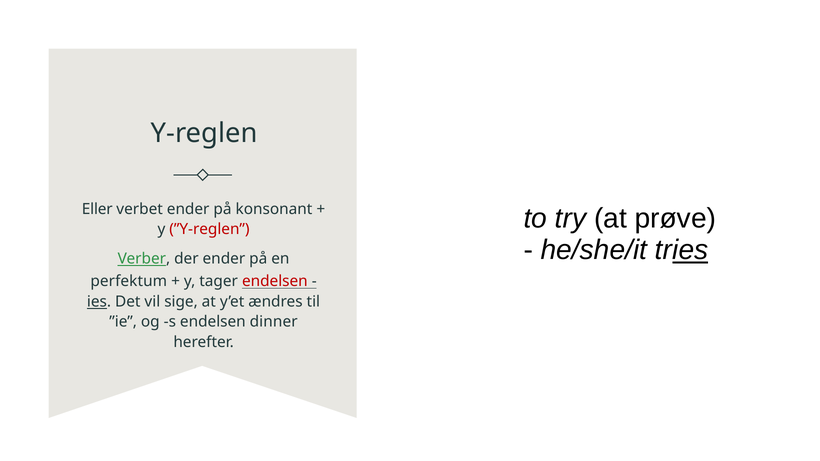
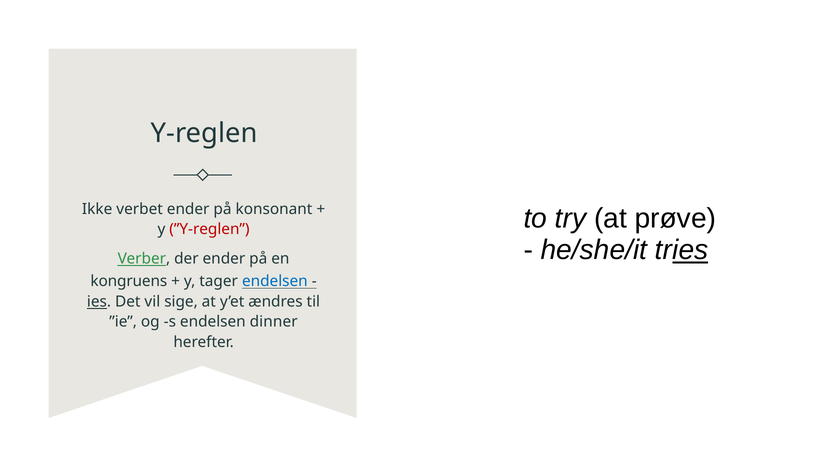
Eller: Eller -> Ikke (97, 209)
perfektum: perfektum -> kongruens (129, 281)
endelsen colour: red -> blue (275, 281)
